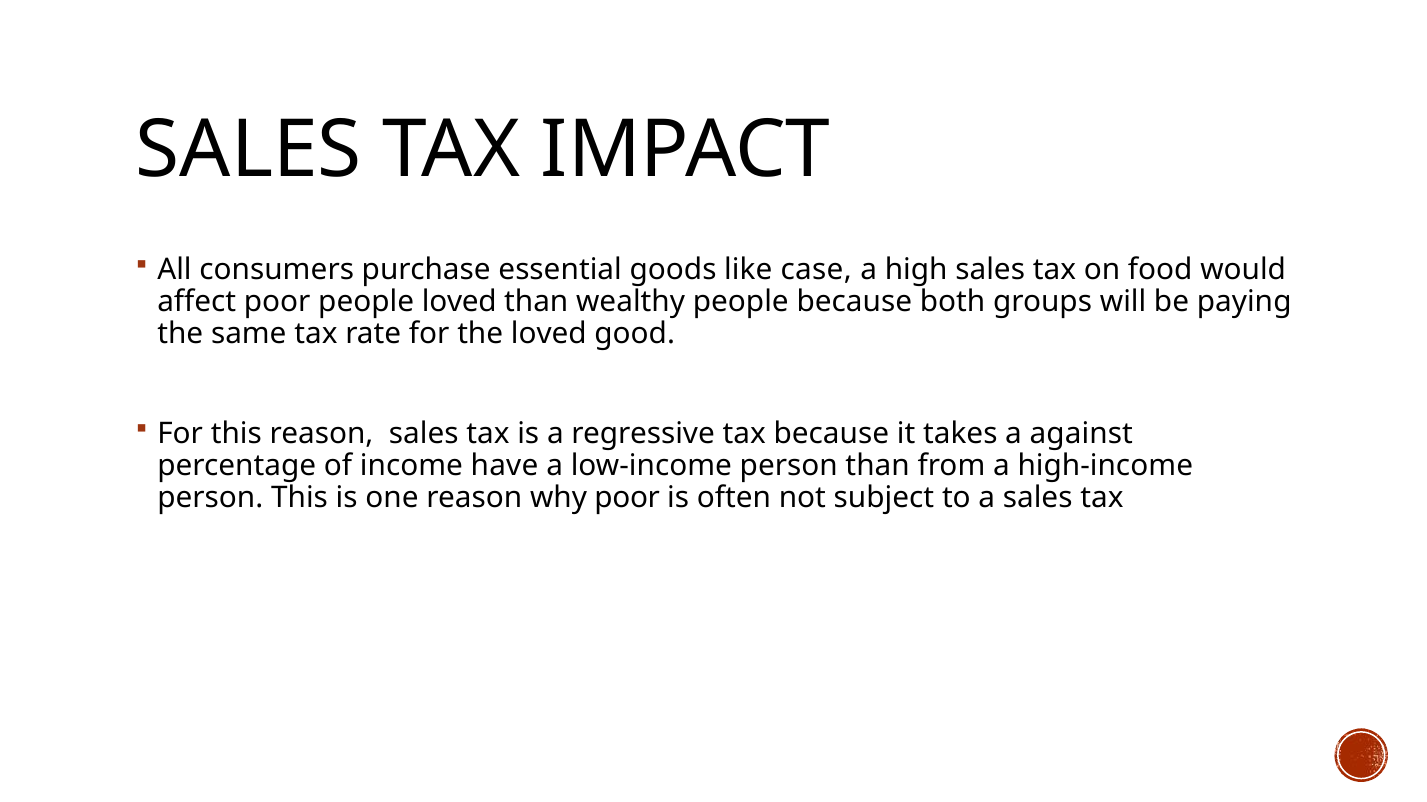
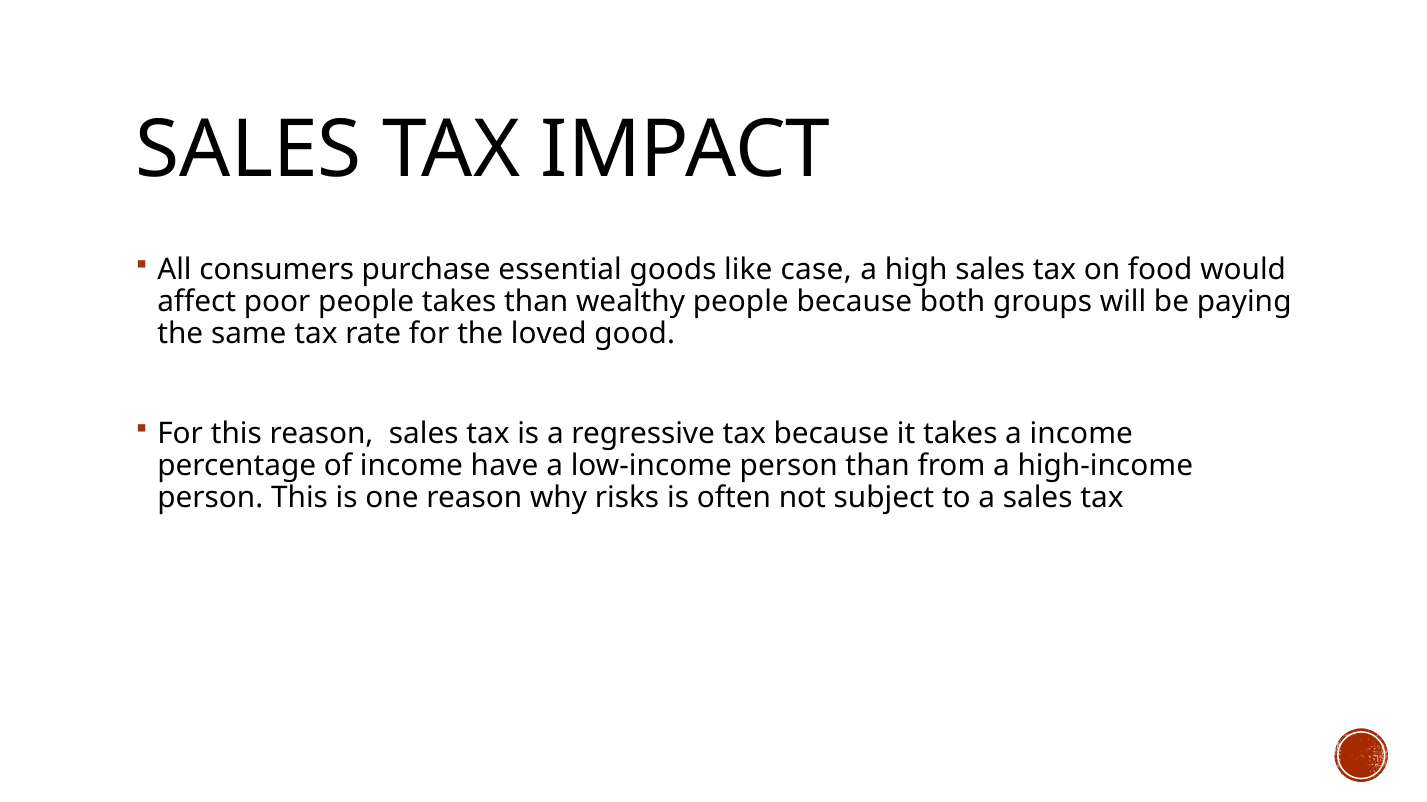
people loved: loved -> takes (459, 302)
a against: against -> income (1081, 434)
why poor: poor -> risks (627, 498)
